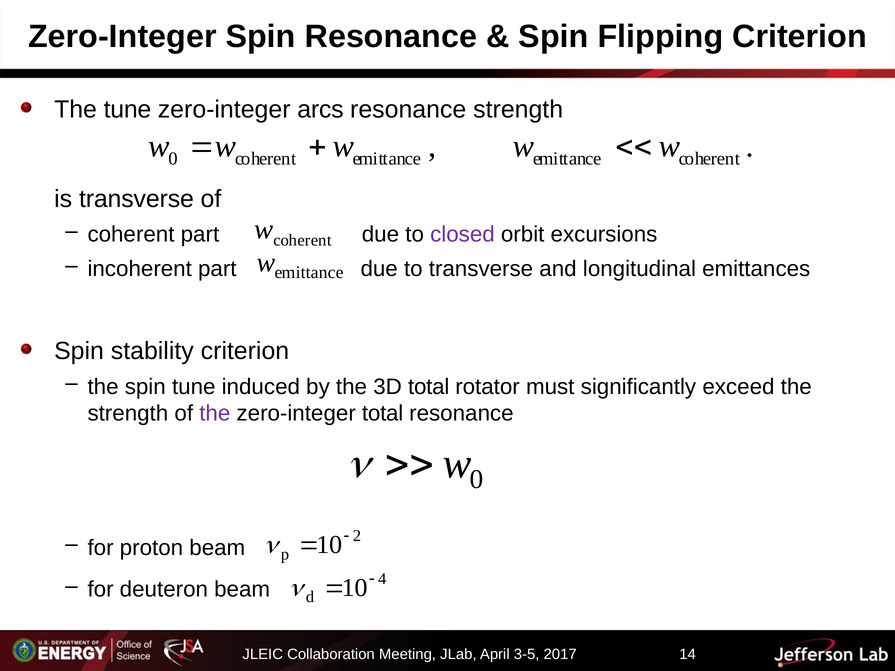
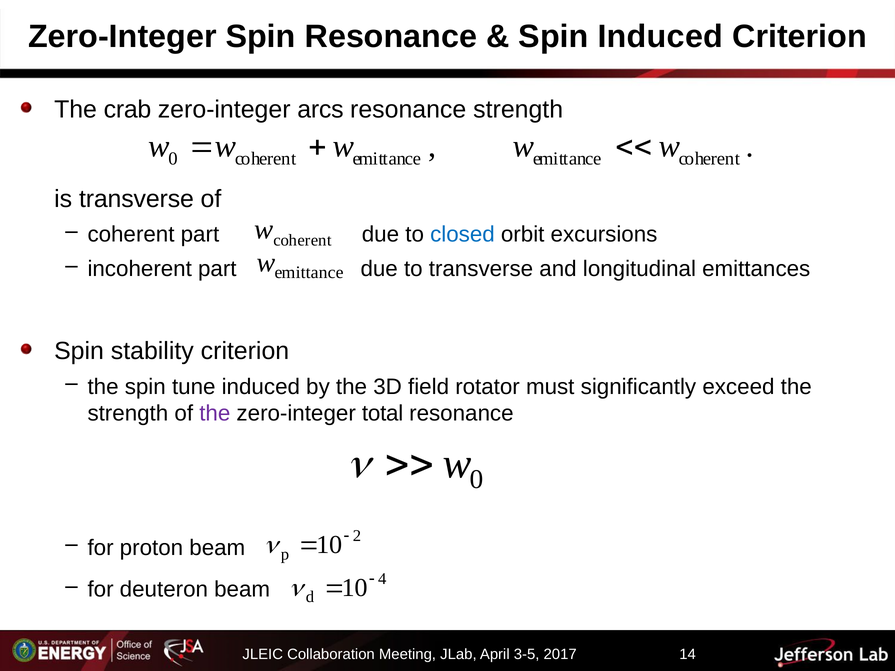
Spin Flipping: Flipping -> Induced (660, 37)
The tune: tune -> crab (128, 110)
closed colour: purple -> blue (462, 235)
3D total: total -> field (429, 387)
